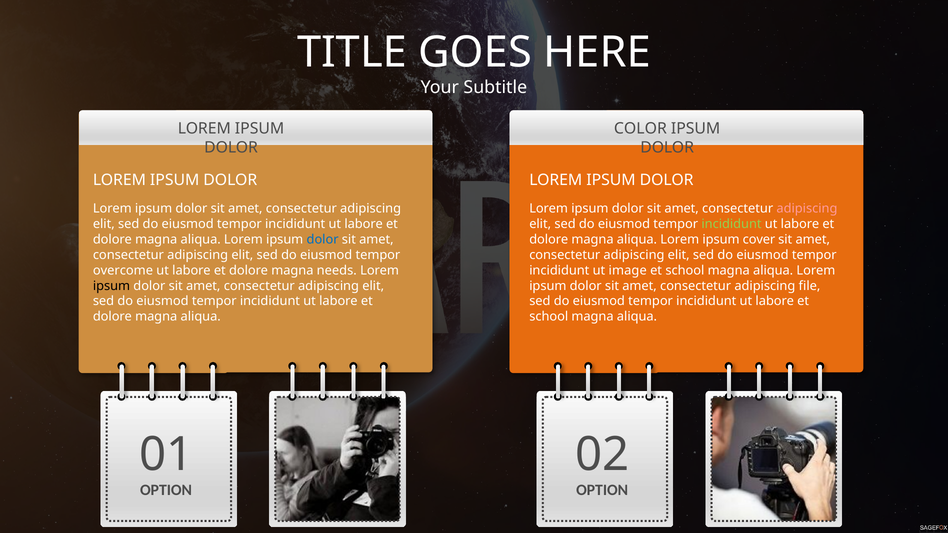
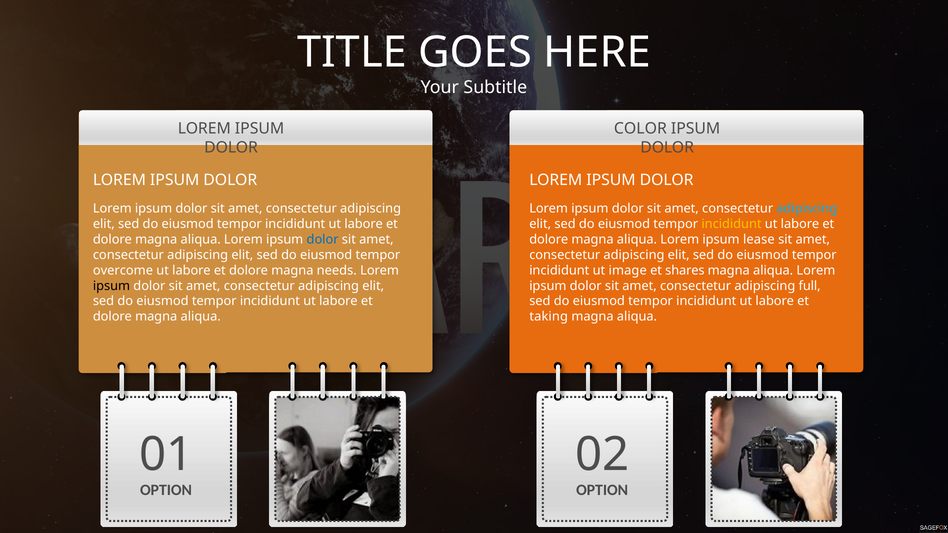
adipiscing colour: pink -> light blue (807, 209)
incididunt colour: light green -> yellow (732, 224)
cover: cover -> lease (759, 240)
school: school -> shares (685, 270)
file: file -> full (810, 286)
school: school -> taking (549, 317)
